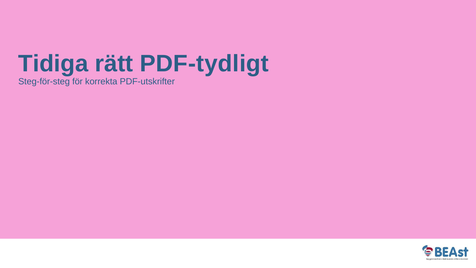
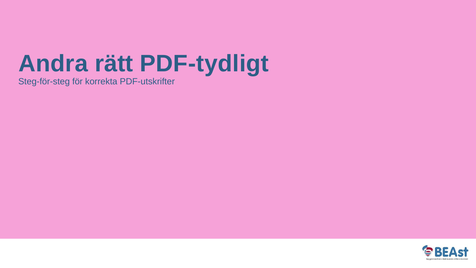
Tidiga: Tidiga -> Andra (53, 64)
